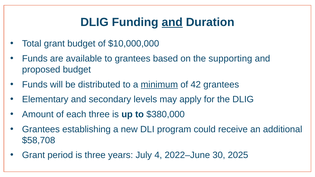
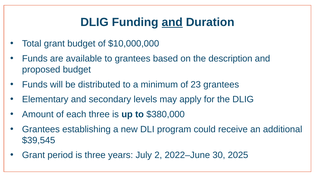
supporting: supporting -> description (230, 59)
minimum underline: present -> none (159, 85)
42: 42 -> 23 (196, 85)
$58,708: $58,708 -> $39,545 (39, 140)
4: 4 -> 2 (158, 155)
